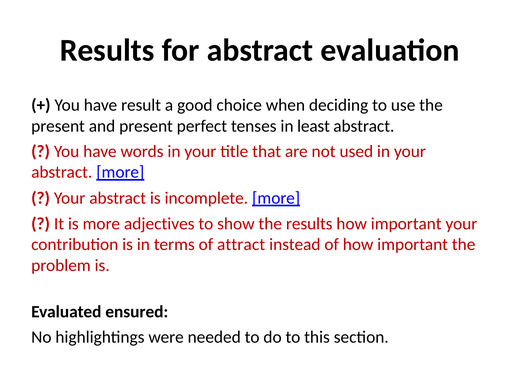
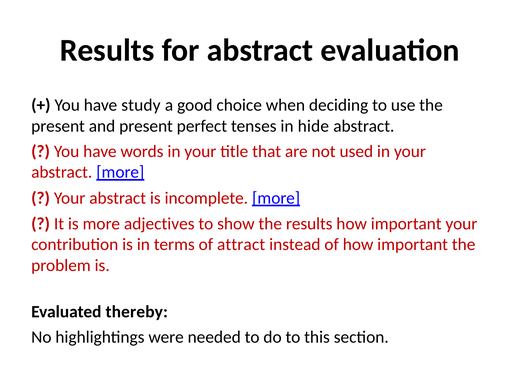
result: result -> study (141, 105)
least: least -> hide (313, 126)
ensured: ensured -> thereby (137, 312)
